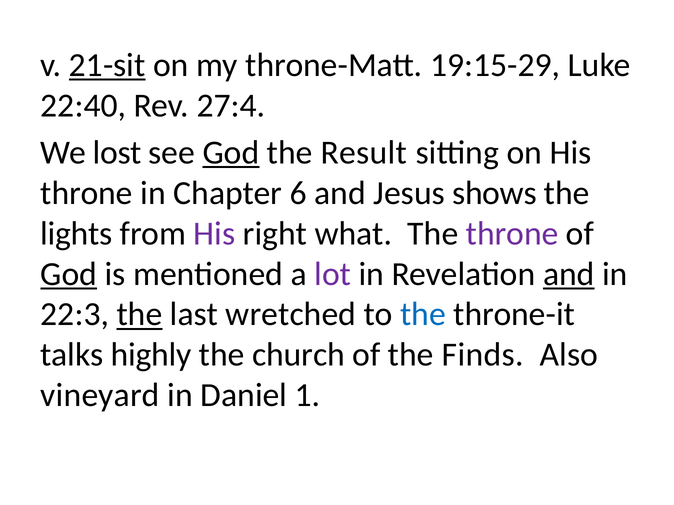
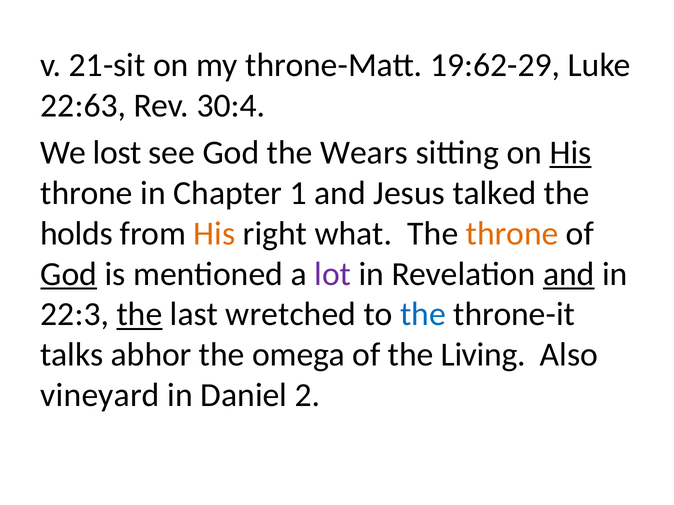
21-sit underline: present -> none (107, 65)
19:15-29: 19:15-29 -> 19:62-29 (495, 65)
22:40: 22:40 -> 22:63 (83, 106)
27:4: 27:4 -> 30:4 (231, 106)
God underline: present -> none (231, 153)
Result: Result -> Wears (364, 153)
His underline: none -> present (571, 153)
6: 6 -> 1 (298, 193)
shows: shows -> talked (495, 193)
lights: lights -> holds (76, 234)
His colour: purple -> orange (214, 234)
throne colour: purple -> orange (512, 234)
highly: highly -> abhor (151, 355)
church: church -> omega (299, 355)
Finds: Finds -> Living (483, 355)
1: 1 -> 2 (308, 396)
